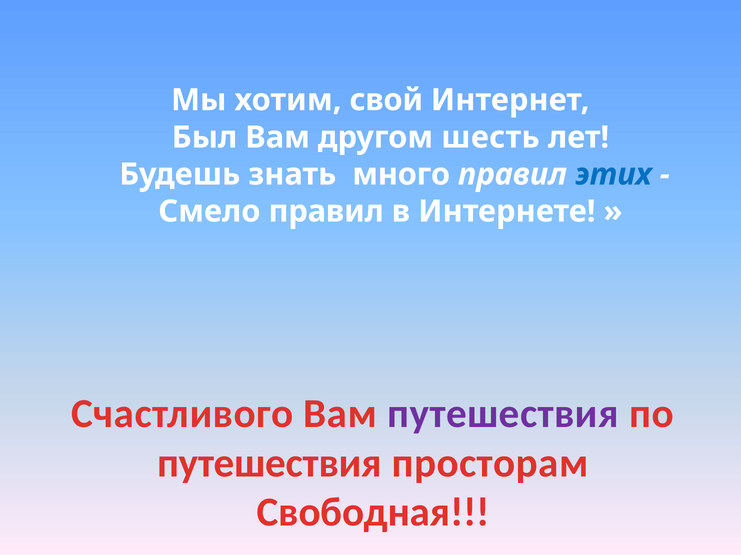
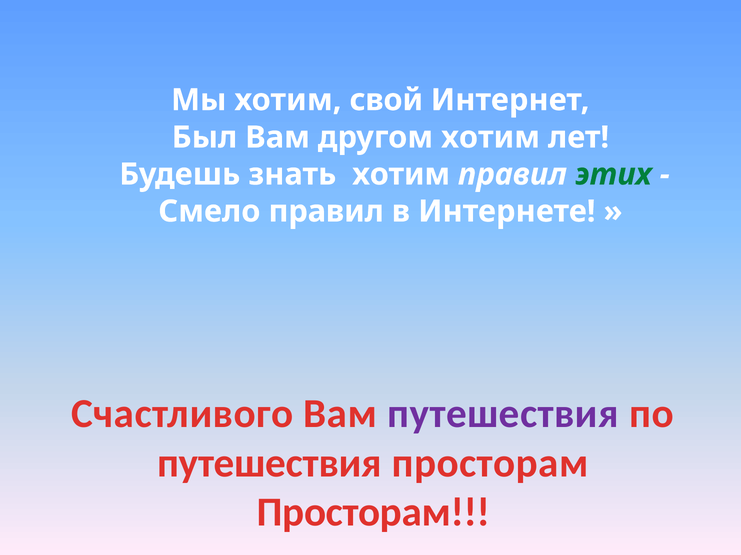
другом шесть: шесть -> хотим (491, 138)
знать много: много -> хотим (401, 175)
этих colour: blue -> green (613, 175)
Свободная: Свободная -> Просторам (373, 513)
